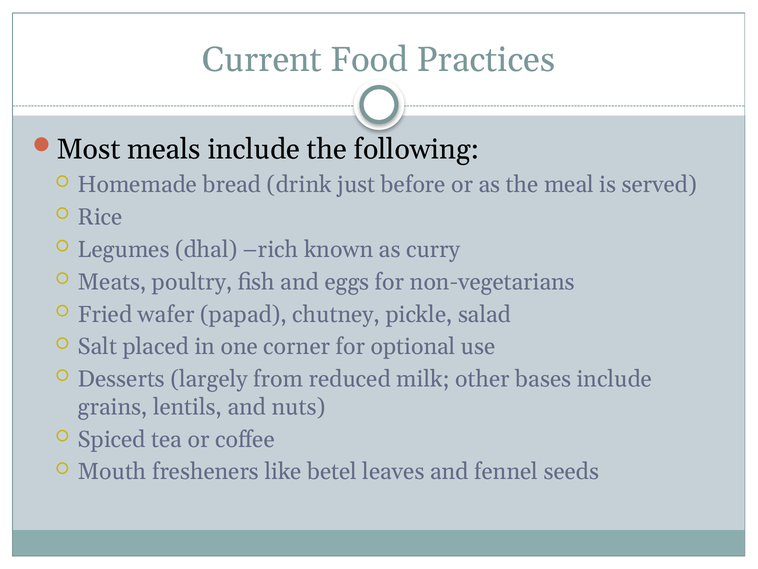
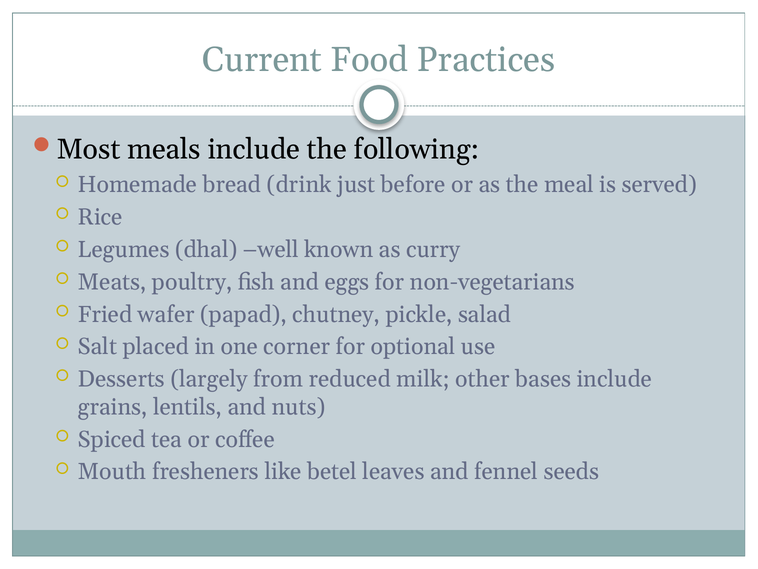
rich: rich -> well (271, 249)
